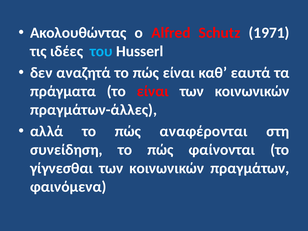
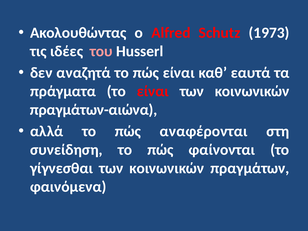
1971: 1971 -> 1973 (269, 33)
του colour: light blue -> pink (101, 51)
πραγμάτων-άλλες: πραγμάτων-άλλες -> πραγμάτων-αιώνα (94, 110)
